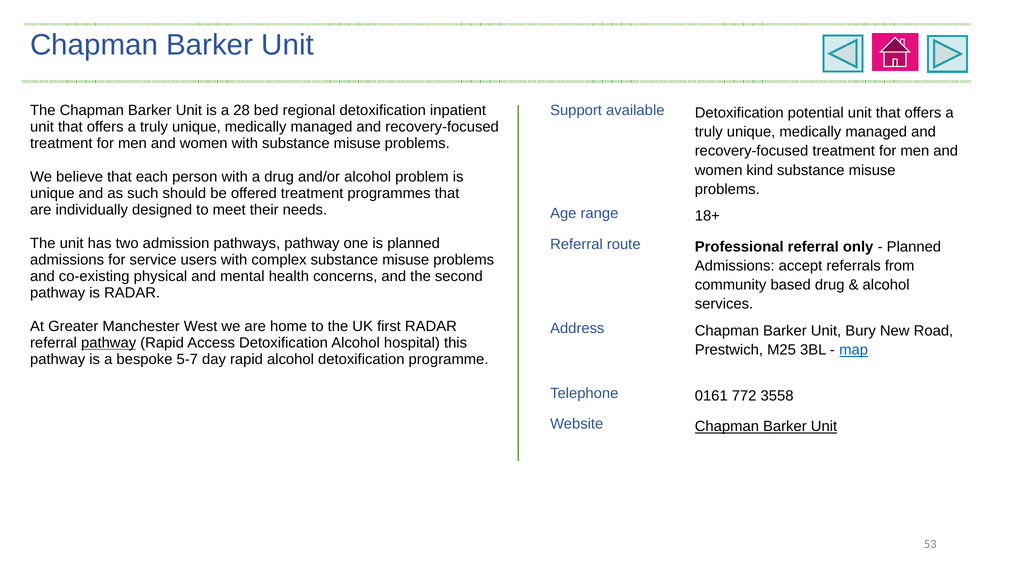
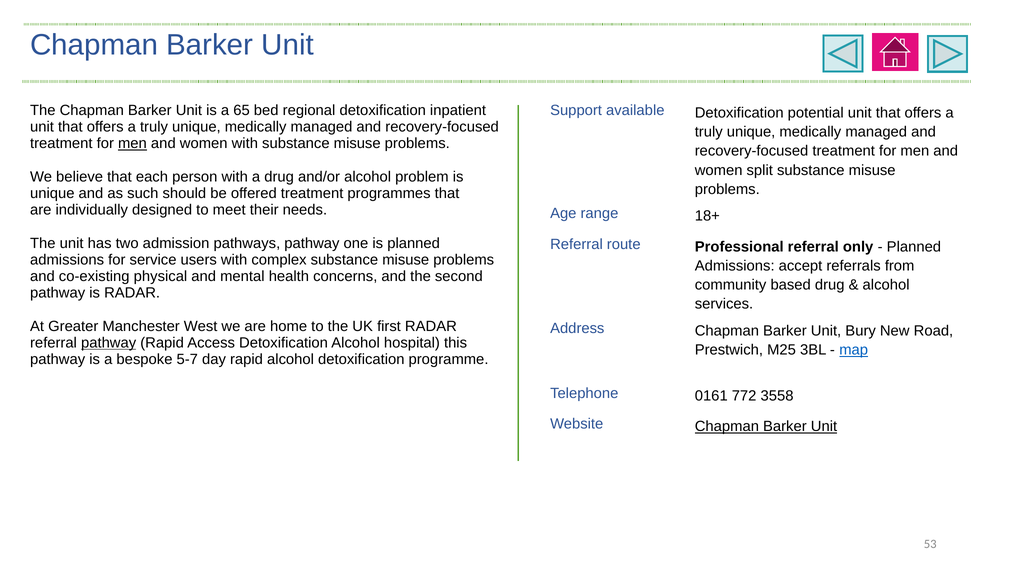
28: 28 -> 65 (242, 110)
men underline: none -> present (132, 144)
kind: kind -> split (760, 170)
